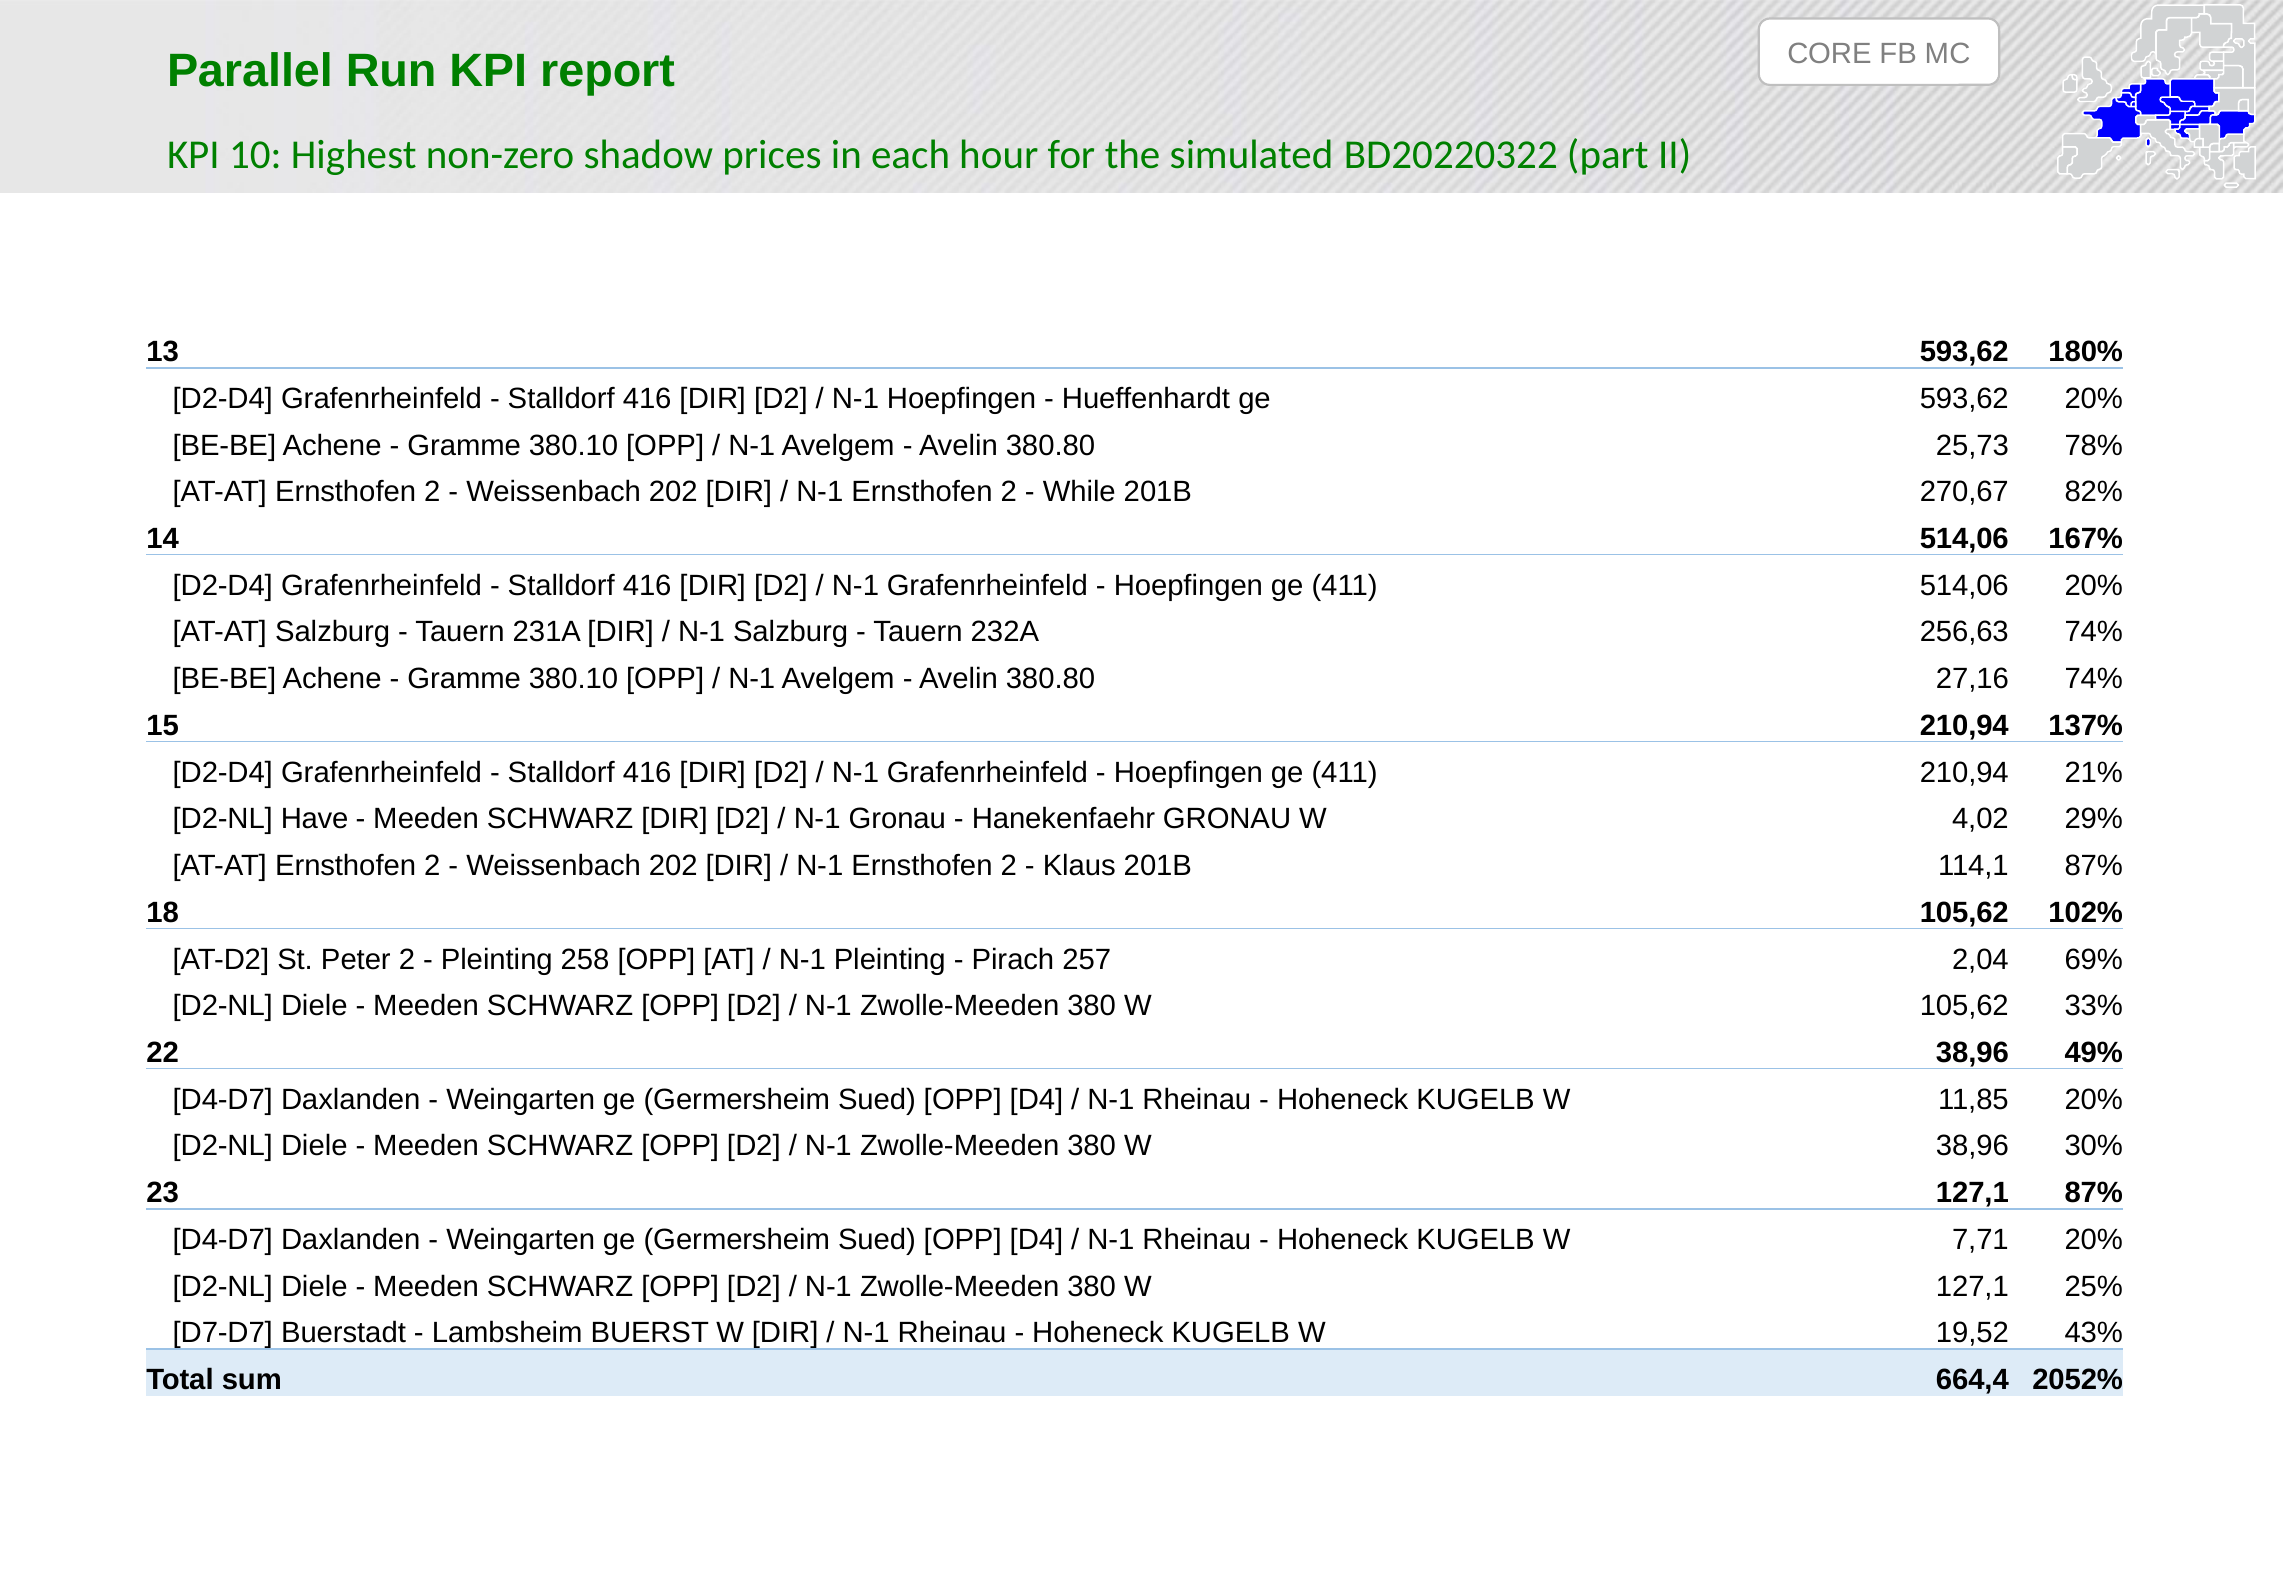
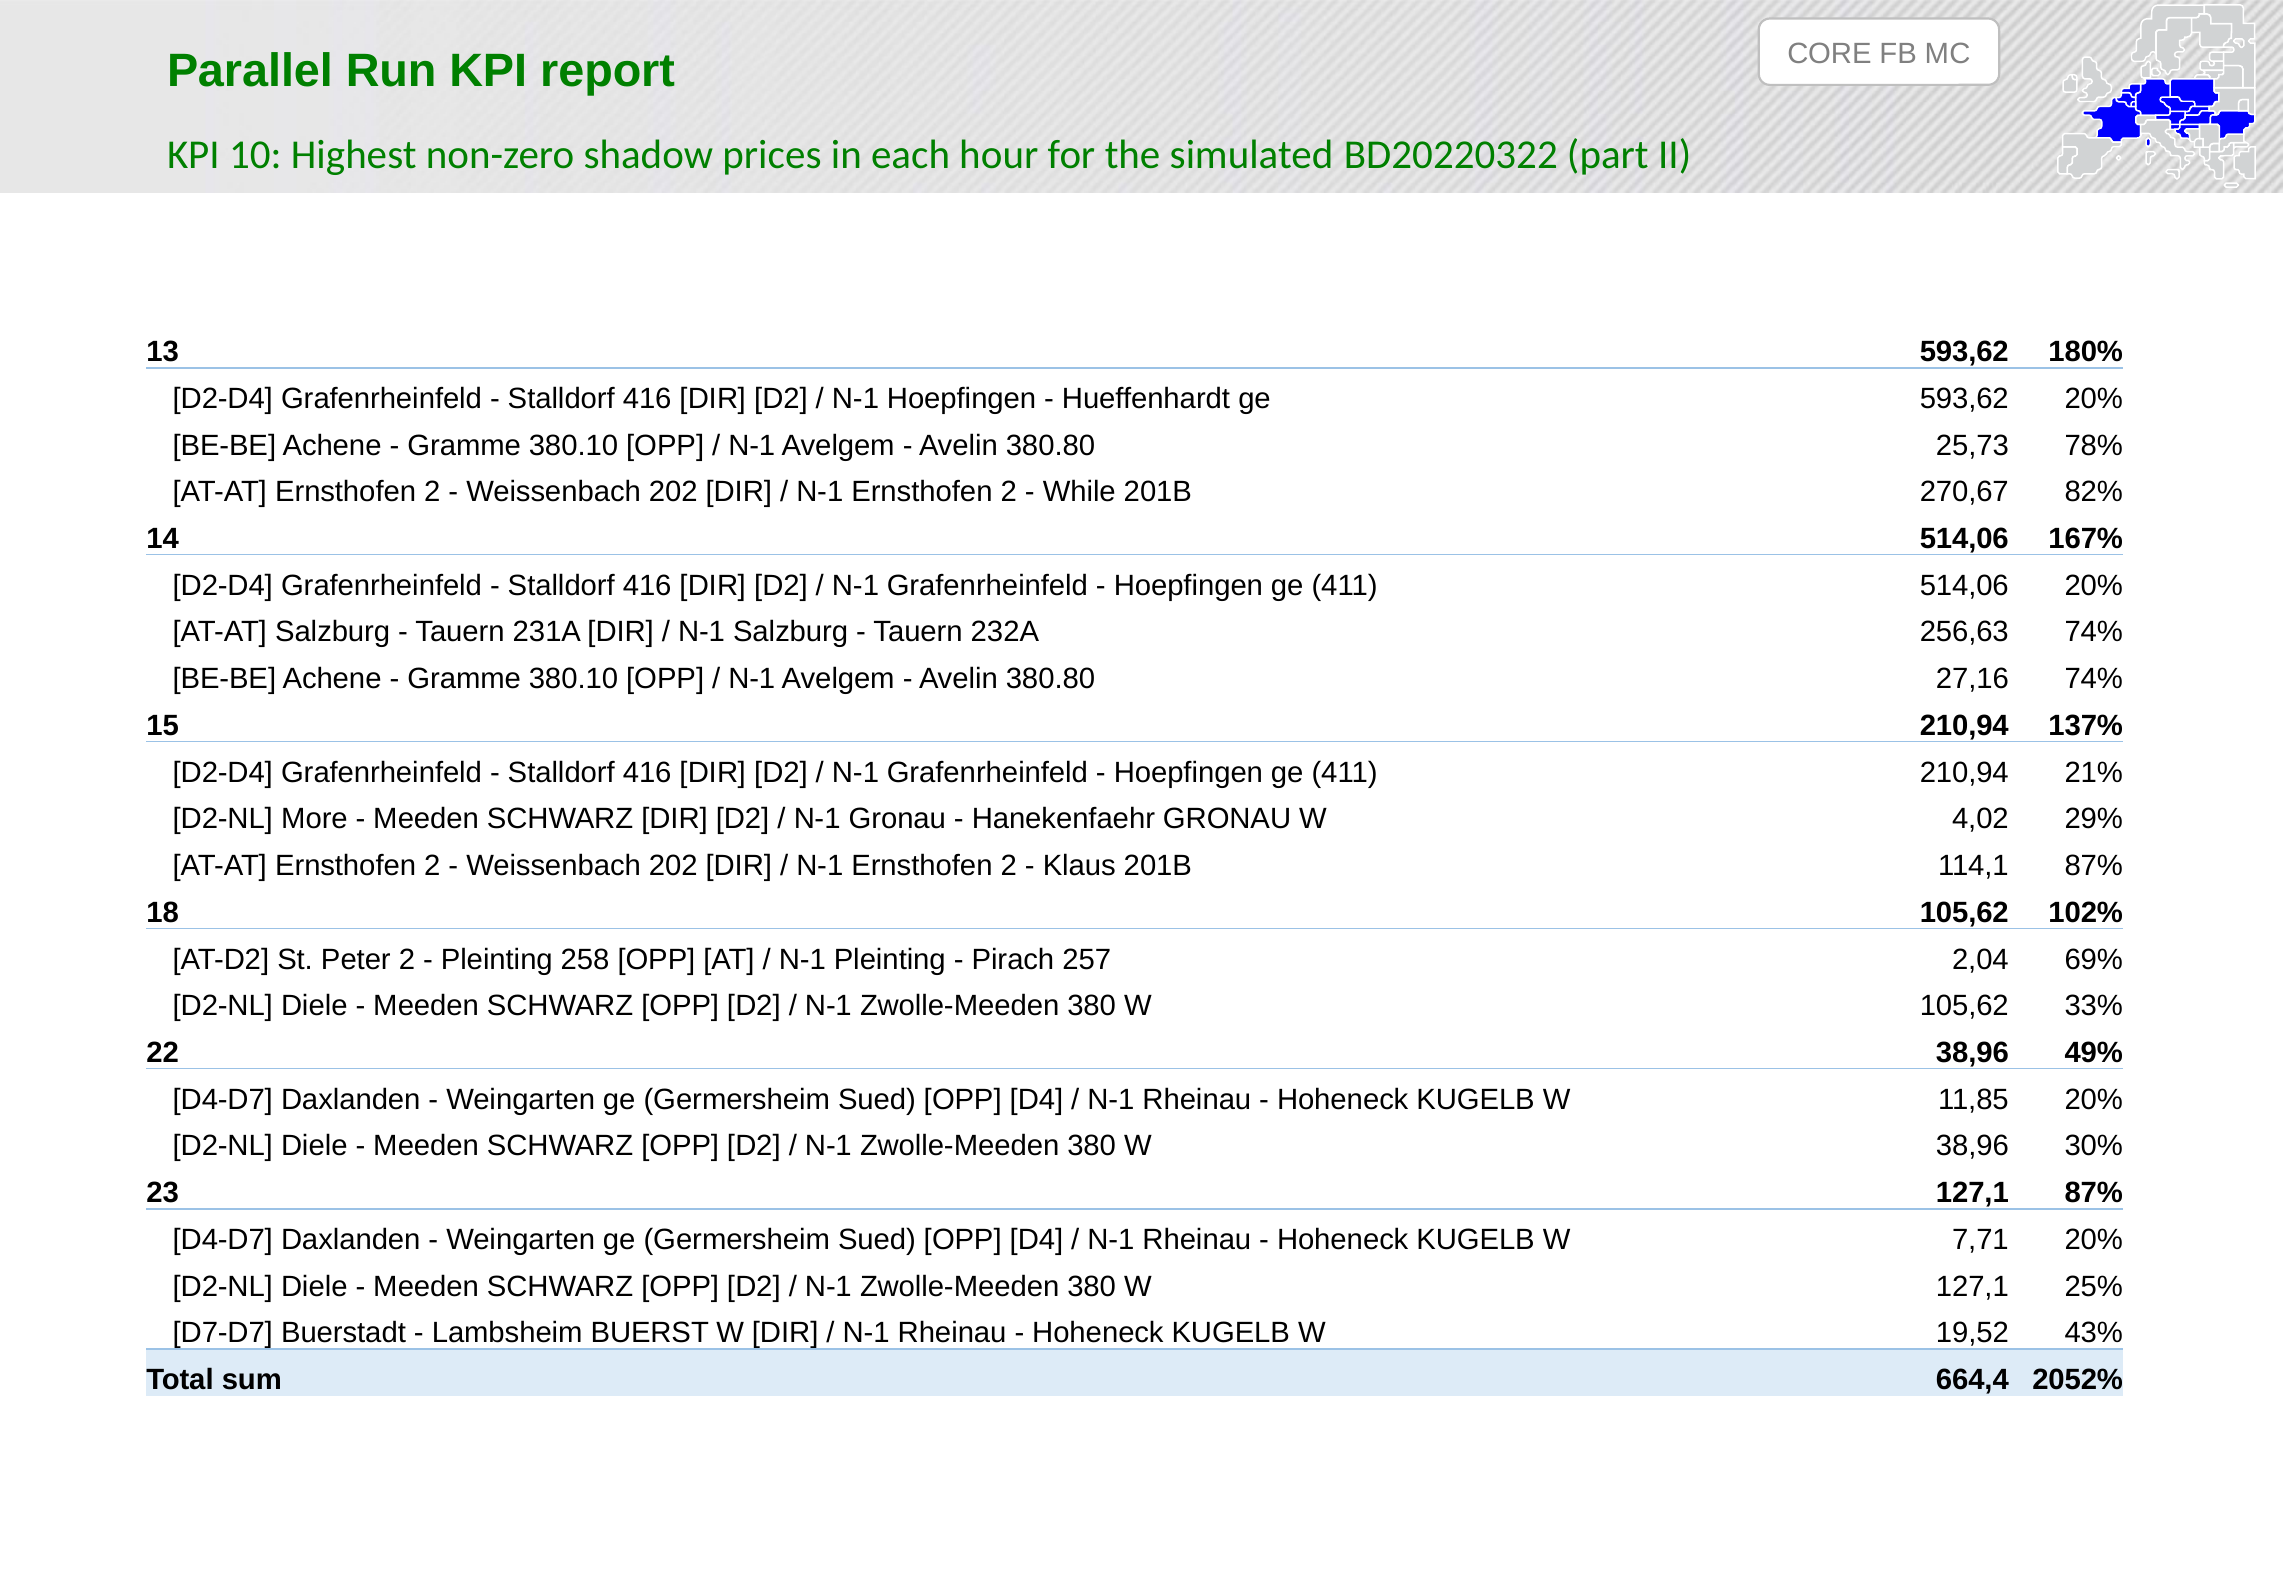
Have: Have -> More (314, 819)
